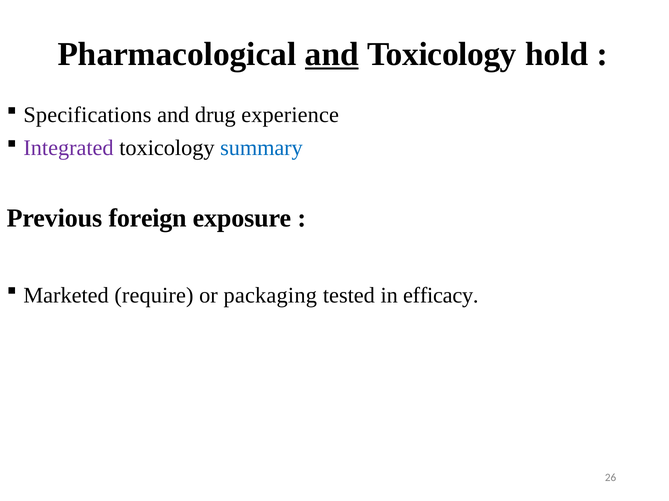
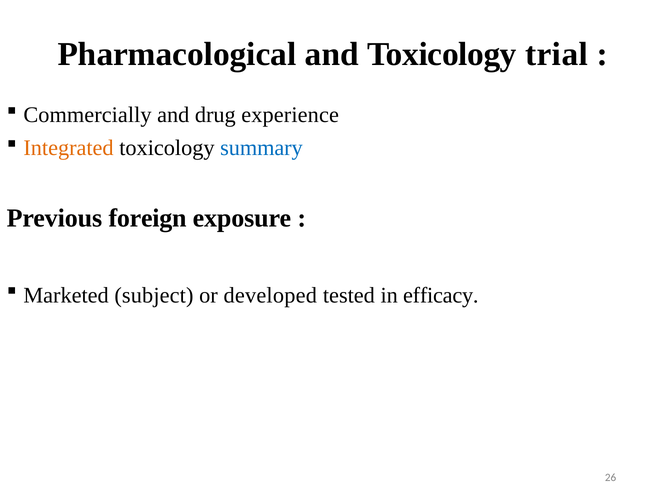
and underline: present -> none (332, 54)
hold: hold -> trial (557, 54)
Specifications: Specifications -> Commercially (87, 115)
Integrated colour: purple -> orange (69, 148)
require: require -> subject (154, 296)
packaging: packaging -> developed (270, 296)
